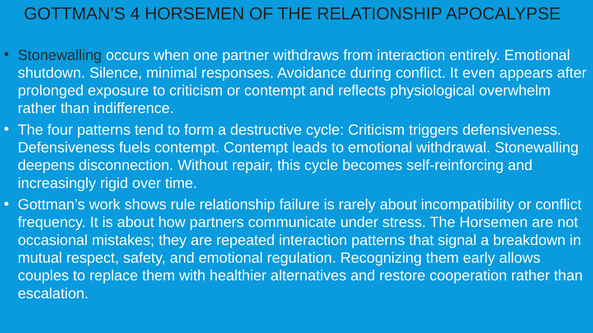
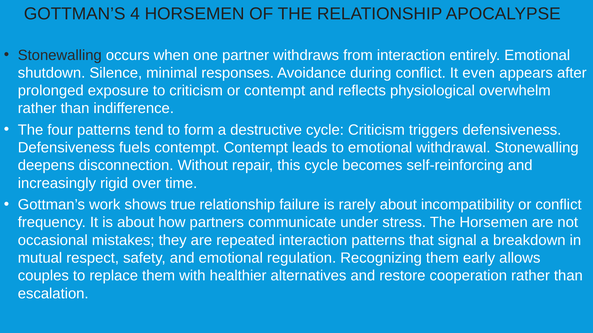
rule: rule -> true (183, 205)
